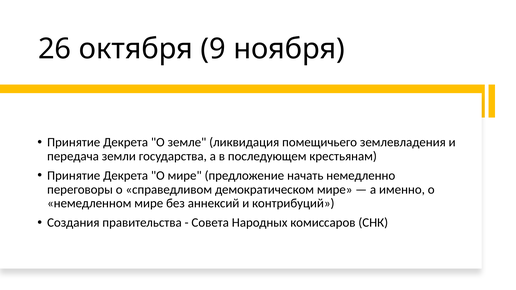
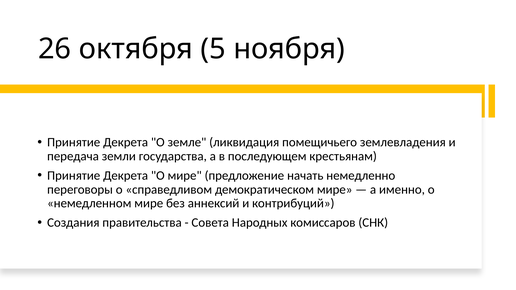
9: 9 -> 5 (213, 49)
